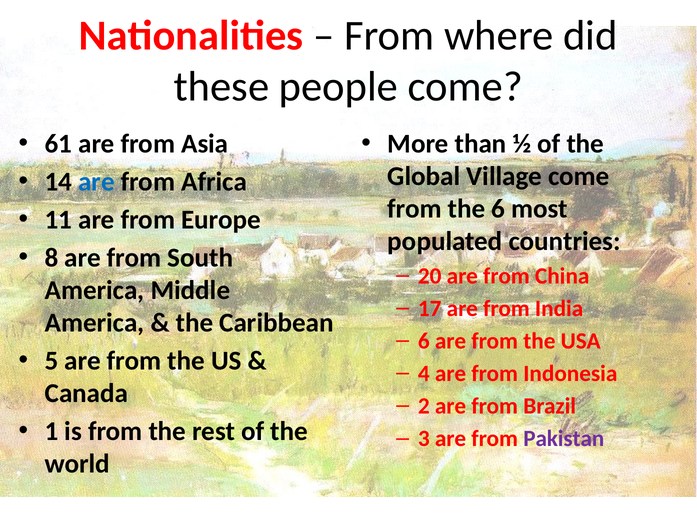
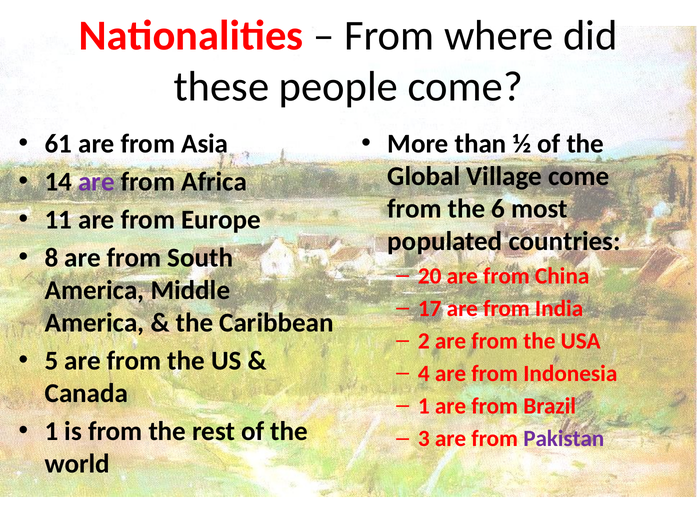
are colour: blue -> purple (96, 182)
6: 6 -> 2 (424, 341)
2: 2 -> 1 (424, 406)
